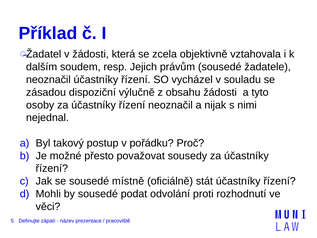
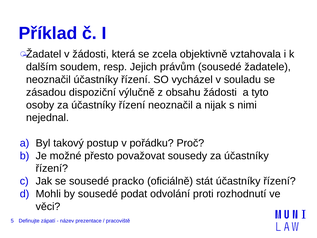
místně: místně -> pracko (128, 181)
